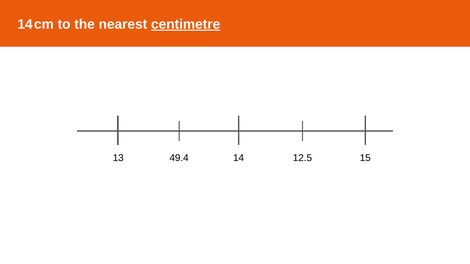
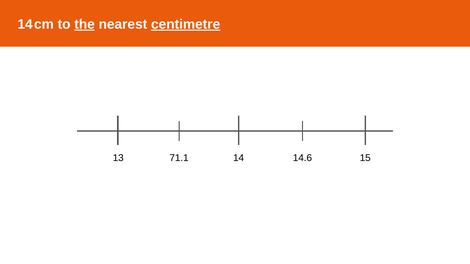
the underline: none -> present (85, 24)
49.4: 49.4 -> 71.1 (179, 158)
12.5: 12.5 -> 14.6 (302, 158)
